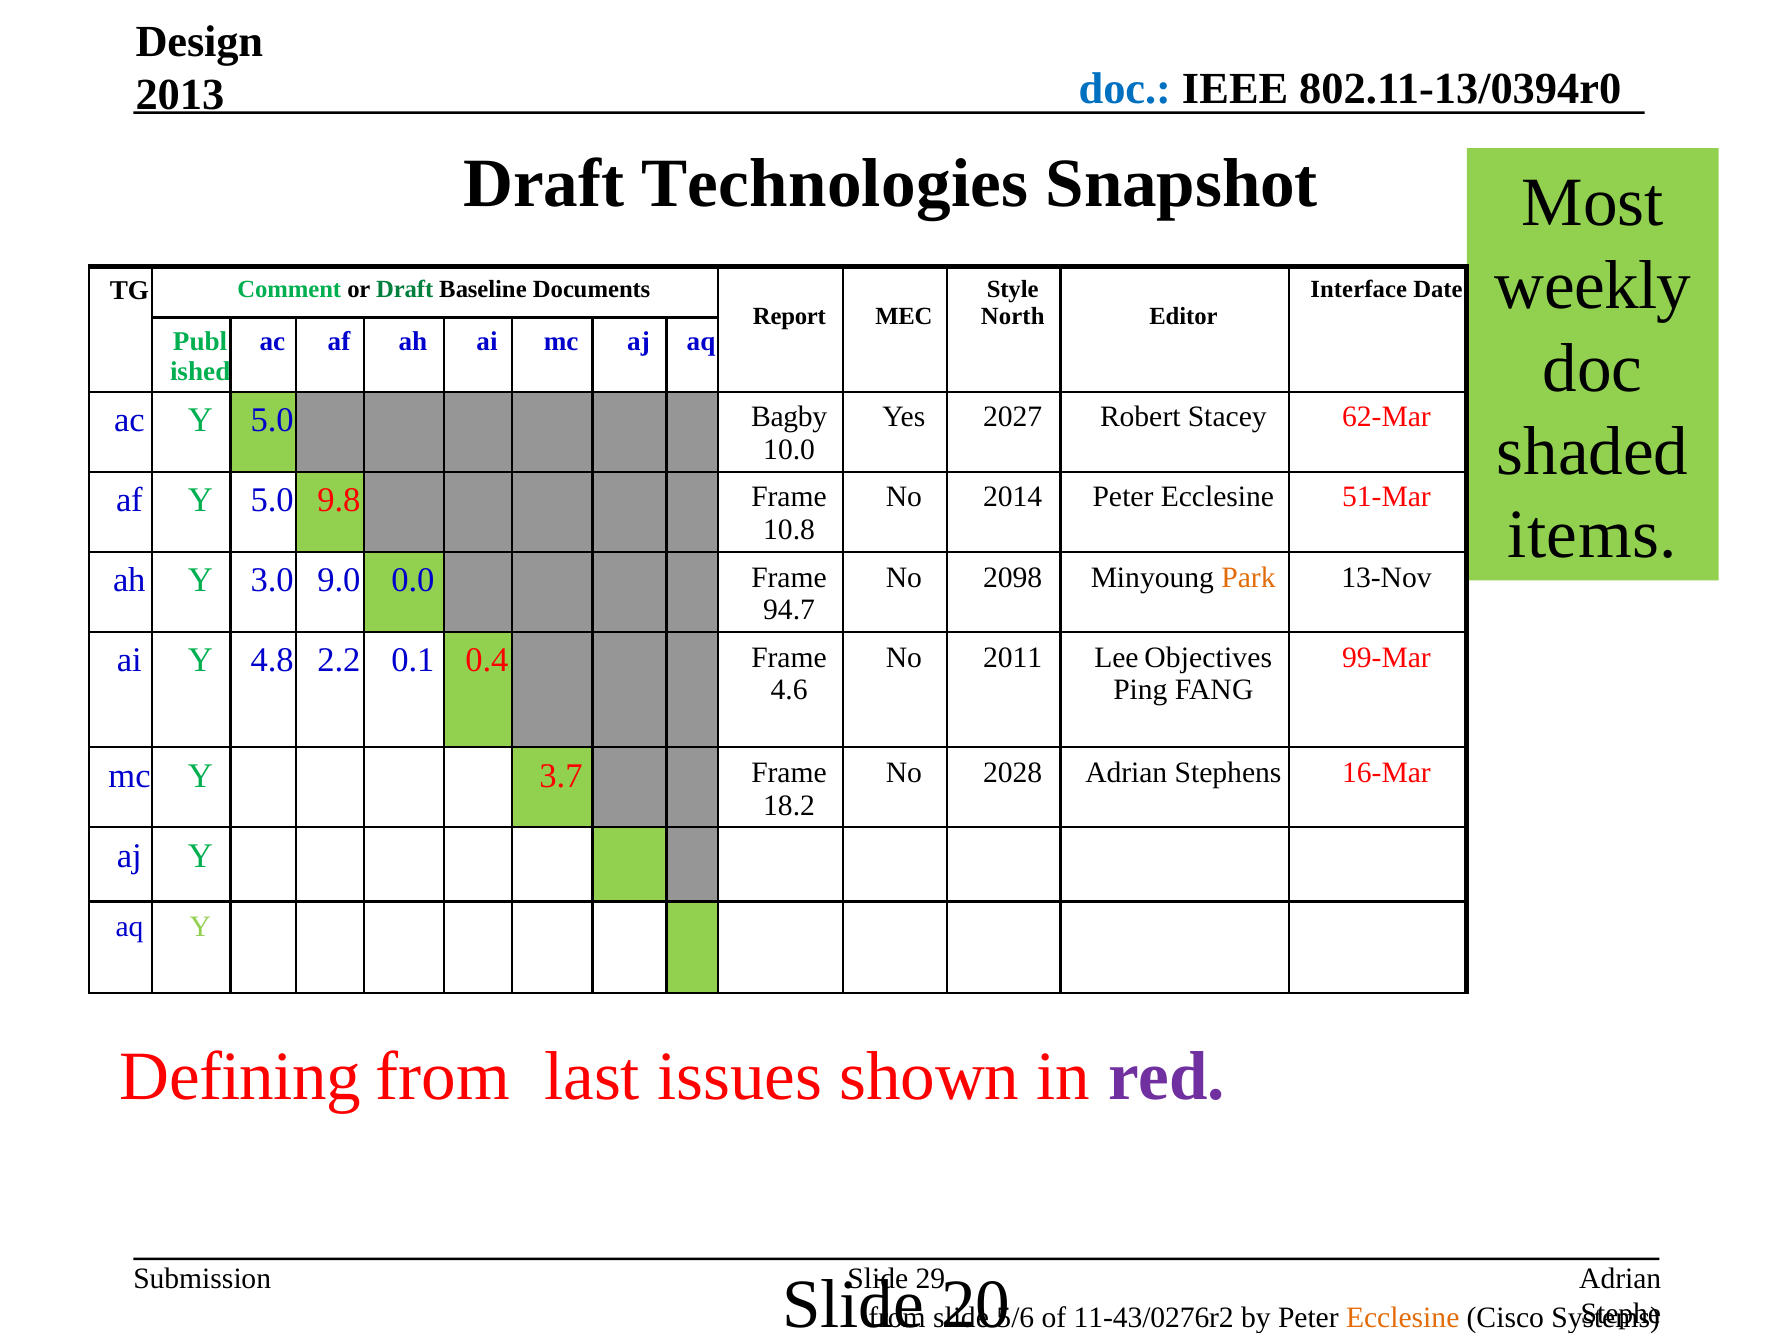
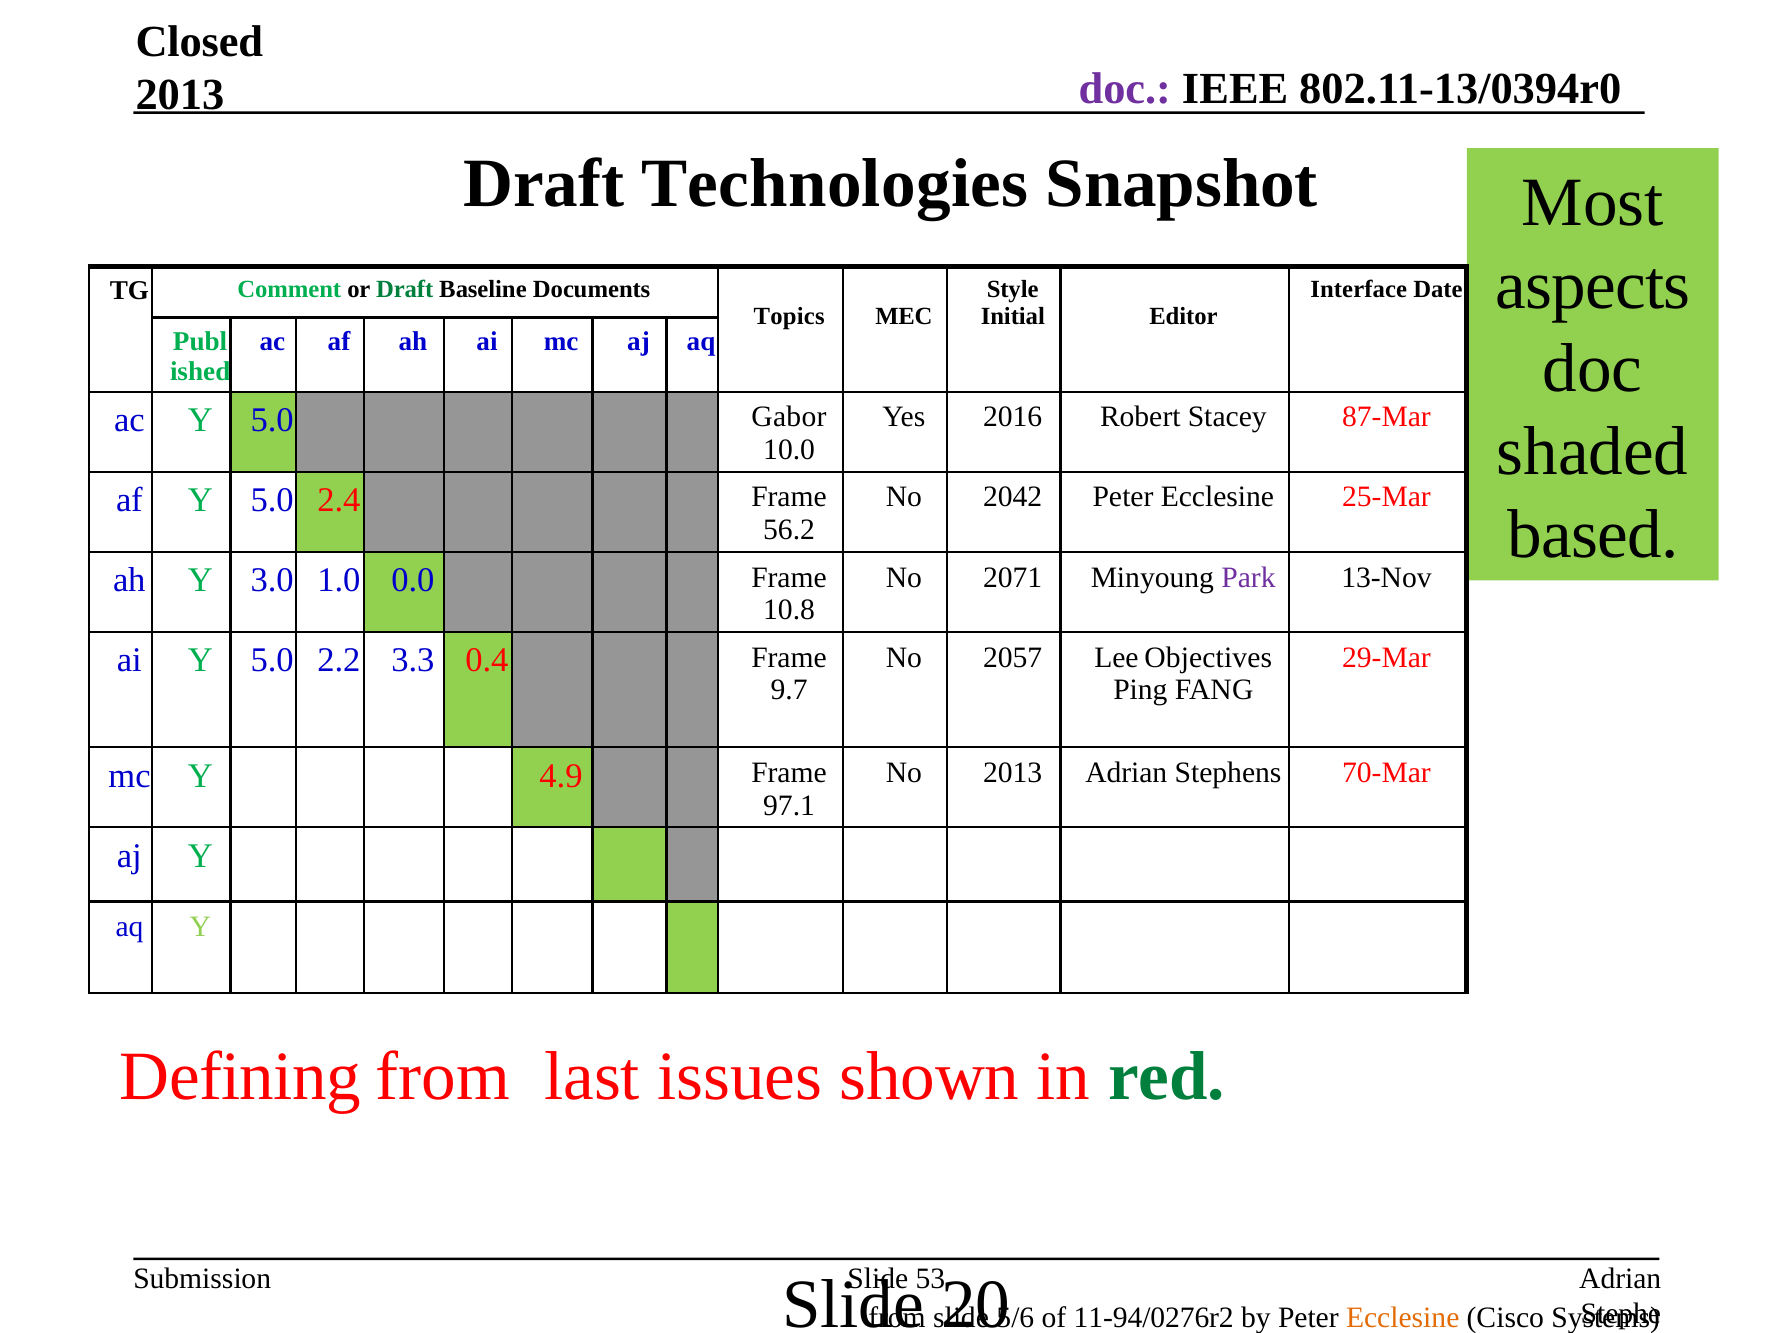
Design: Design -> Closed (199, 42)
doc colour: blue -> purple (1125, 89)
weekly: weekly -> aspects (1593, 286)
Report: Report -> Topics (789, 317)
North: North -> Initial (1013, 317)
2027: 2027 -> 2016 (1013, 417)
62-Mar: 62-Mar -> 87-Mar (1386, 417)
Bagby: Bagby -> Gabor (789, 417)
2014: 2014 -> 2042 (1013, 497)
51-Mar: 51-Mar -> 25-Mar (1386, 497)
9.8: 9.8 -> 2.4 (339, 500)
items: items -> based (1593, 535)
10.8: 10.8 -> 56.2 (789, 530)
2098: 2098 -> 2071 (1013, 577)
Park colour: orange -> purple (1248, 577)
9.0: 9.0 -> 1.0 (339, 580)
94.7: 94.7 -> 10.8 (789, 610)
2011: 2011 -> 2057 (1013, 658)
99-Mar: 99-Mar -> 29-Mar (1386, 658)
ai Y 4.8: 4.8 -> 5.0 (272, 660)
0.1: 0.1 -> 3.3 (413, 660)
4.6: 4.6 -> 9.7 (789, 690)
No 2028: 2028 -> 2013 (1013, 773)
16-Mar: 16-Mar -> 70-Mar (1386, 773)
3.7: 3.7 -> 4.9 (561, 776)
18.2: 18.2 -> 97.1 (789, 806)
red colour: purple -> green (1167, 1077)
29: 29 -> 53 (930, 1279)
11-43/0276r2: 11-43/0276r2 -> 11-94/0276r2 (1154, 1318)
